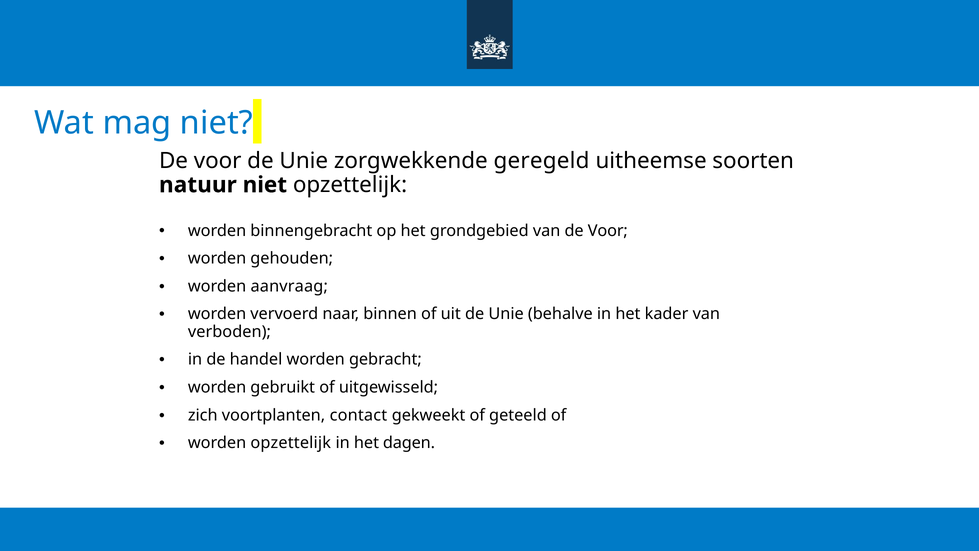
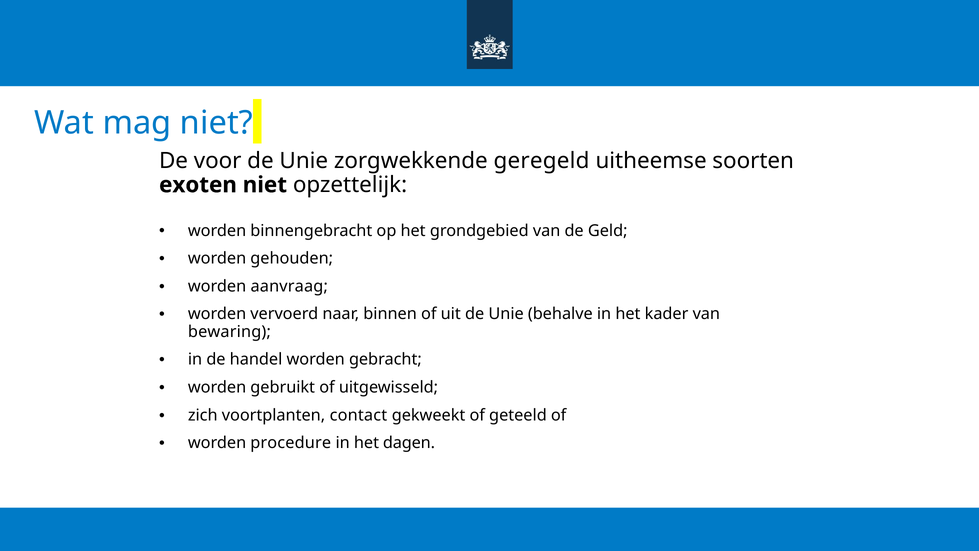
natuur: natuur -> exoten (198, 185)
van de Voor: Voor -> Geld (608, 231)
verboden: verboden -> bewaring (229, 332)
worden opzettelijk: opzettelijk -> procedure (291, 443)
